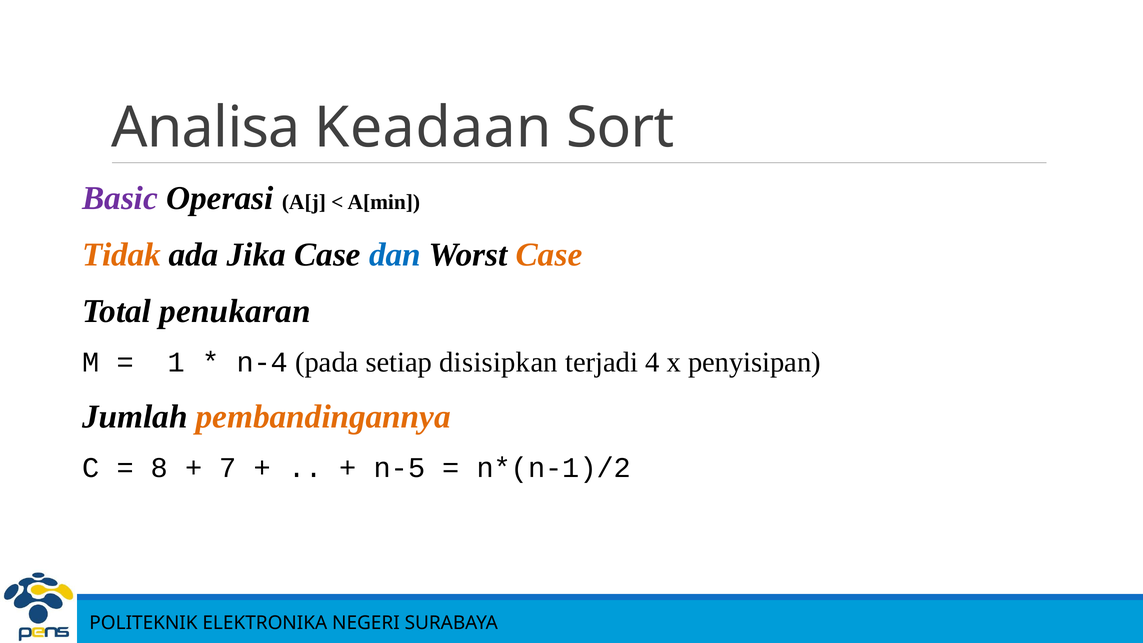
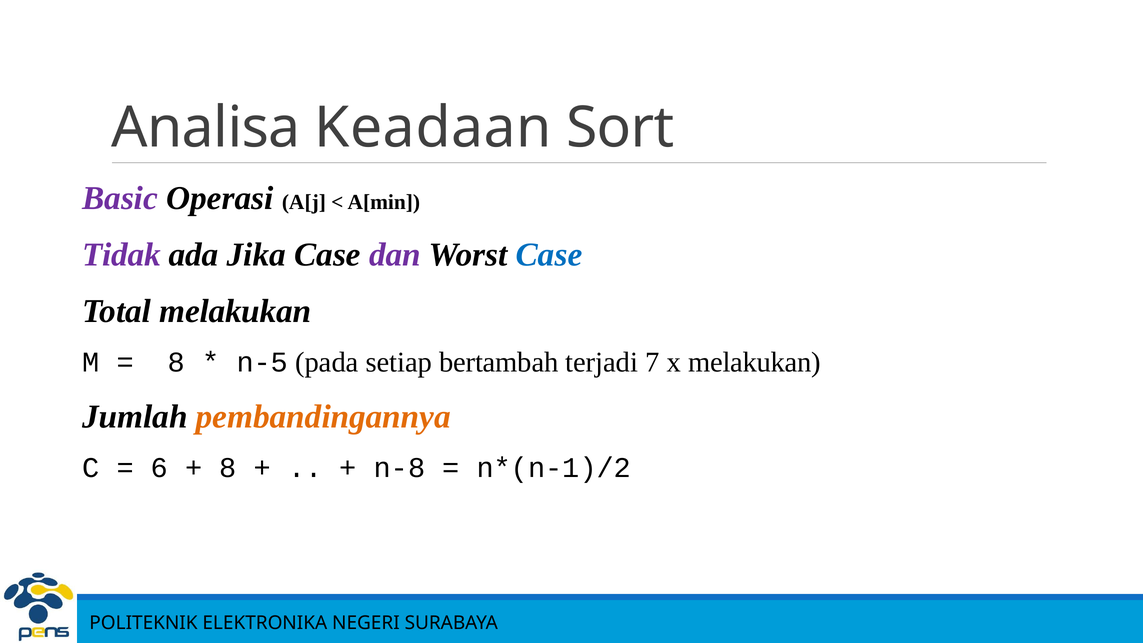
Tidak colour: orange -> purple (121, 255)
dan colour: blue -> purple (395, 255)
Case colour: orange -> blue (549, 255)
Total penukaran: penukaran -> melakukan (235, 311)
1: 1 -> 8 (177, 363)
n-4: n-4 -> n-5 (262, 363)
disisipkan: disisipkan -> bertambah (499, 363)
4: 4 -> 7 (652, 363)
x penyisipan: penyisipan -> melakukan (755, 363)
8: 8 -> 6 (159, 468)
7: 7 -> 8 (228, 468)
n-5: n-5 -> n-8 (400, 468)
